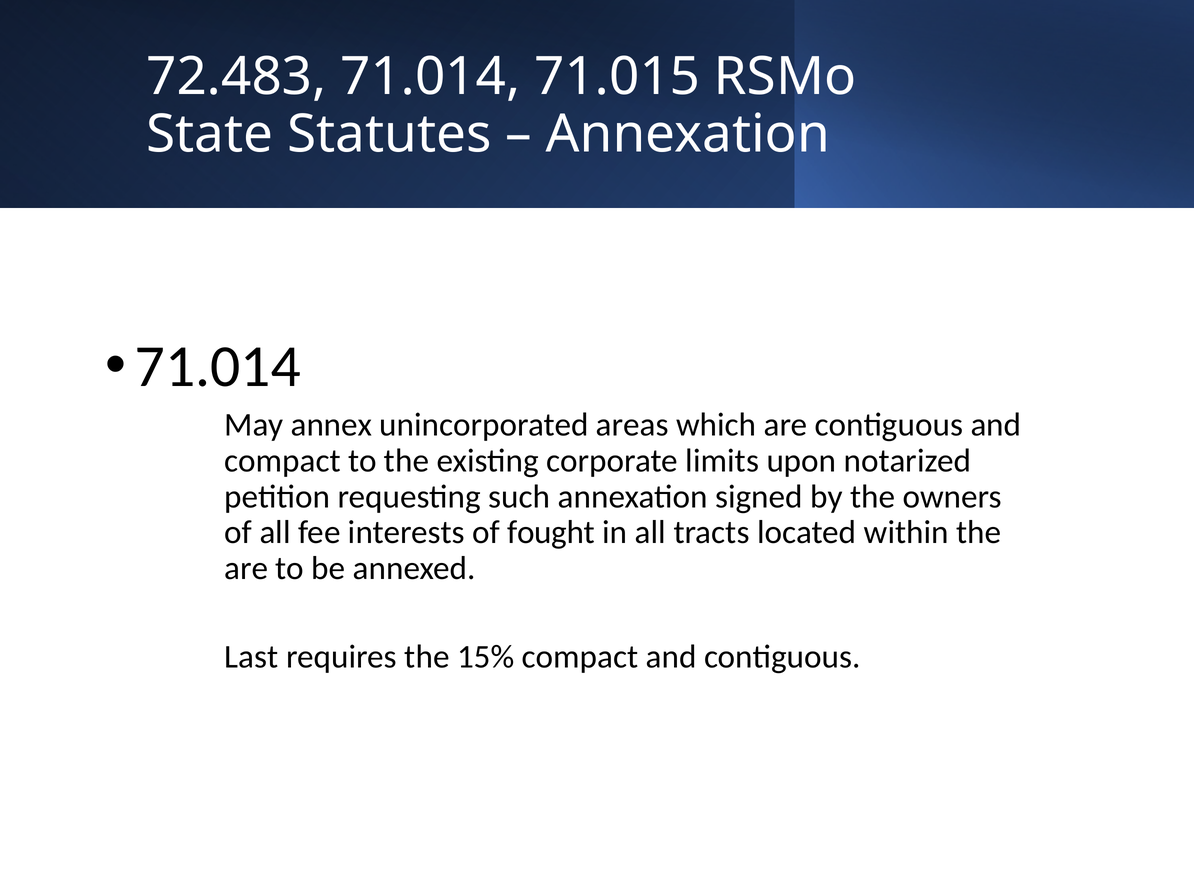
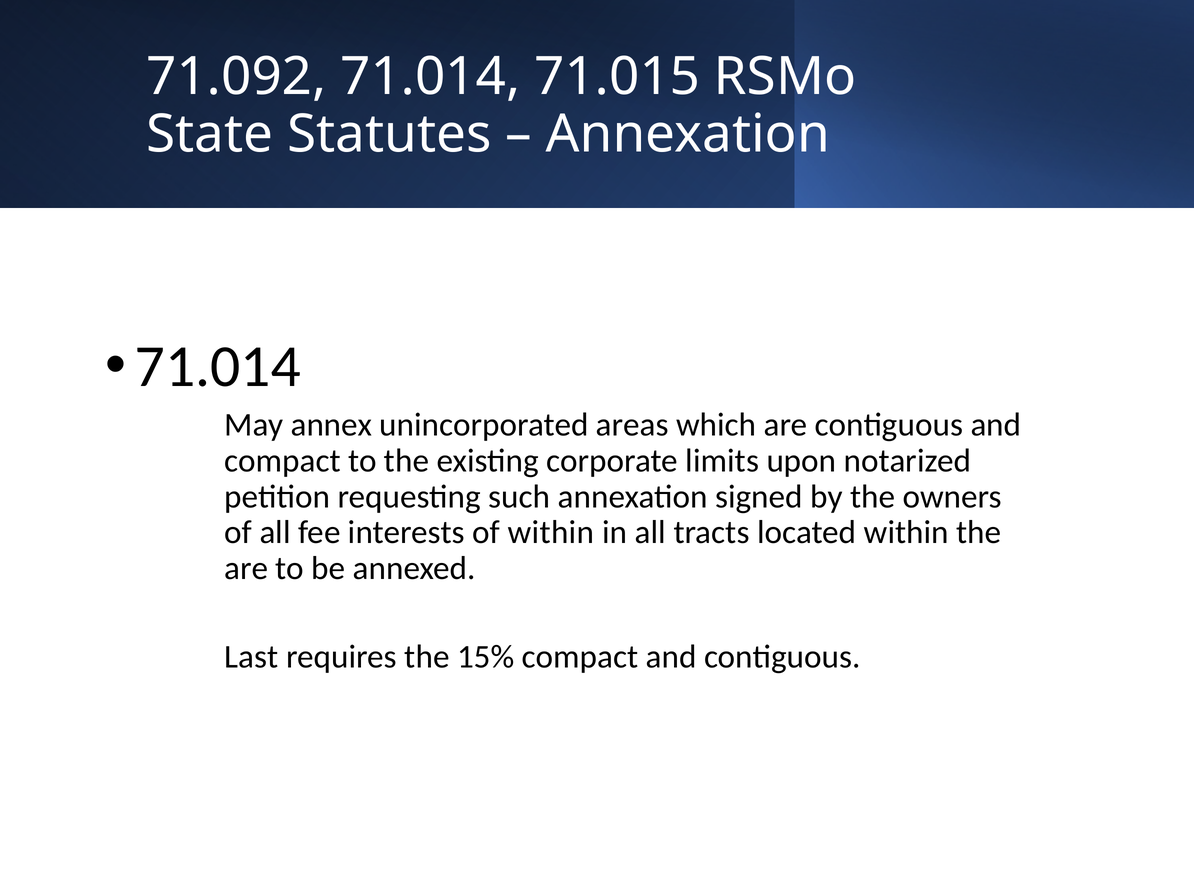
72.483: 72.483 -> 71.092 (236, 77)
of fought: fought -> within (551, 533)
